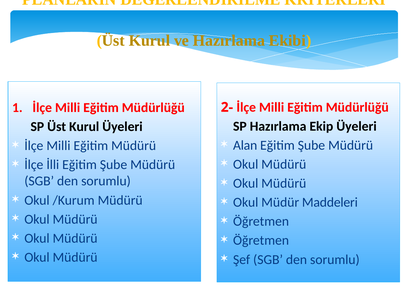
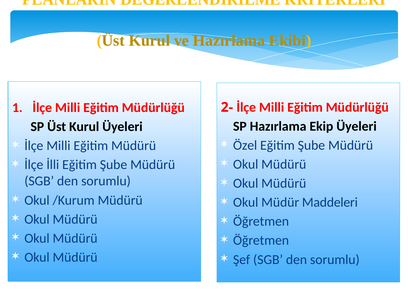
Alan: Alan -> Özel (245, 145)
